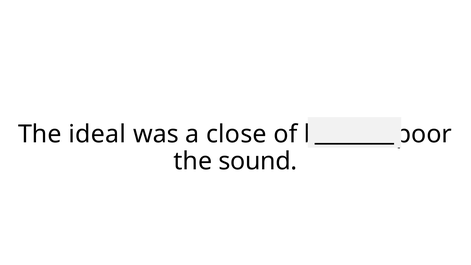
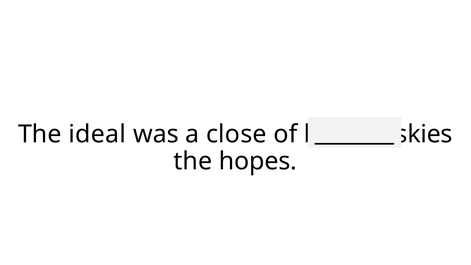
poor: poor -> skies (424, 134)
sound: sound -> hopes (258, 161)
